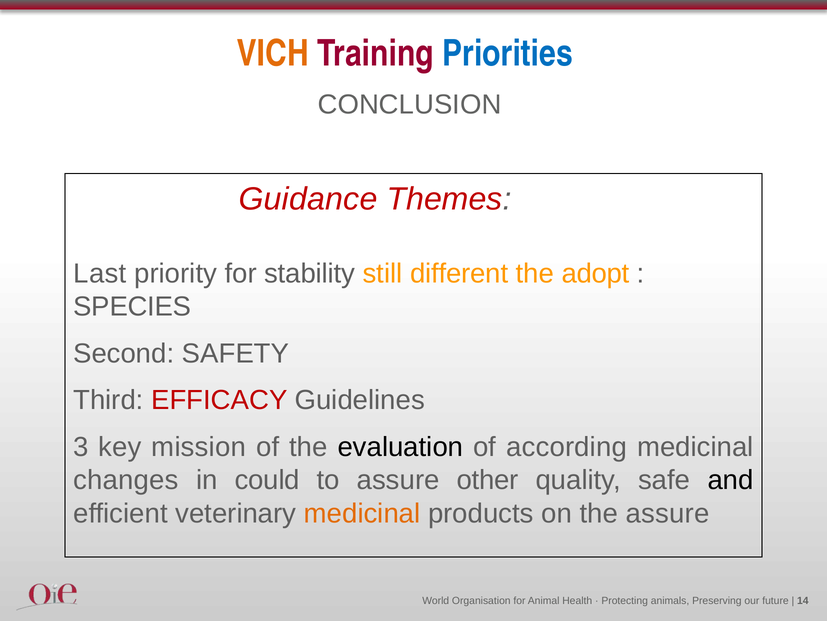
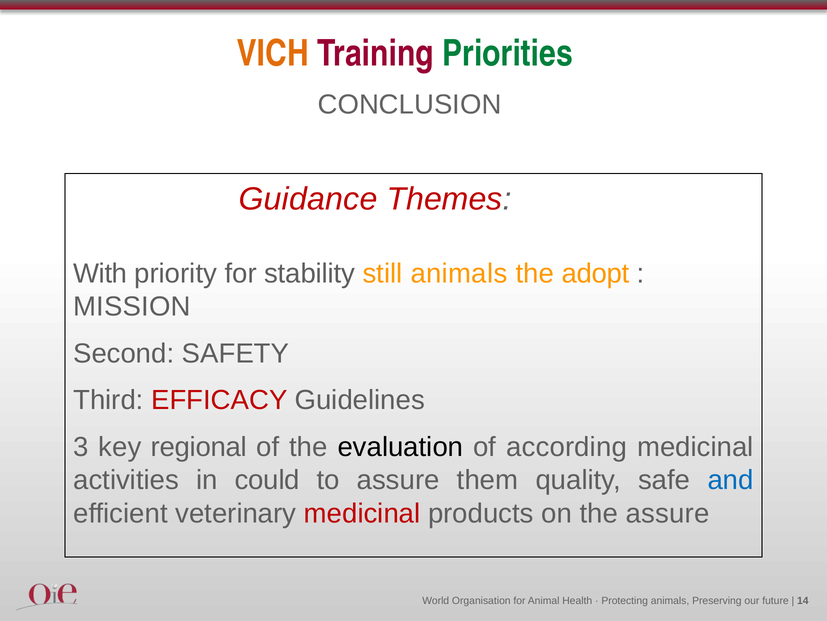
Priorities colour: blue -> green (508, 54)
Last: Last -> With (100, 273)
still different: different -> animals (459, 273)
SPECIES: SPECIES -> MISSION (132, 306)
mission: mission -> regional (199, 447)
changes: changes -> activities (126, 480)
other: other -> them (488, 480)
and colour: black -> blue (731, 480)
medicinal colour: orange -> red (362, 513)
